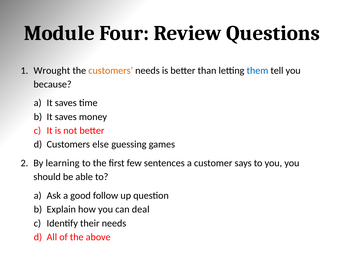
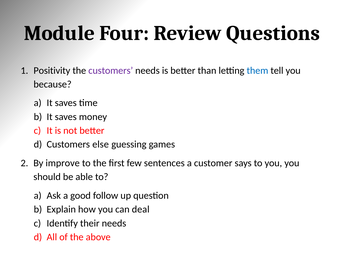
Wrought: Wrought -> Positivity (52, 70)
customers colour: orange -> purple (111, 70)
learning: learning -> improve (63, 163)
